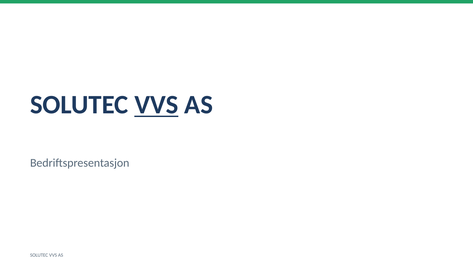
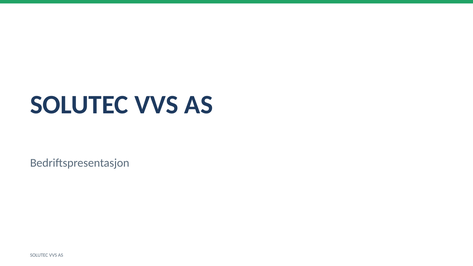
VVS underline: present -> none (156, 105)
